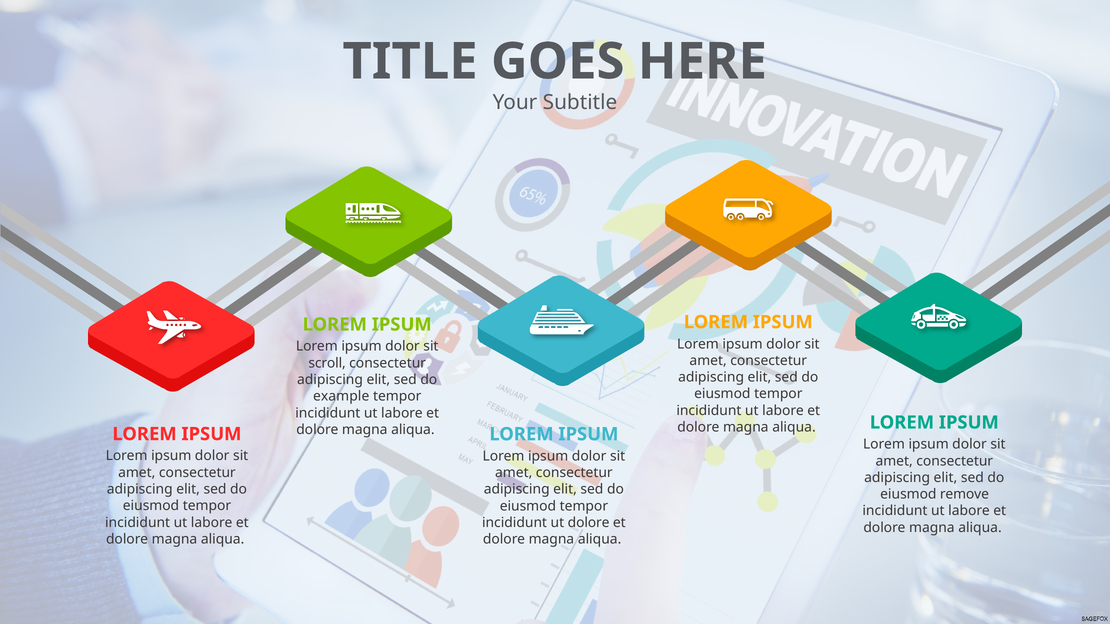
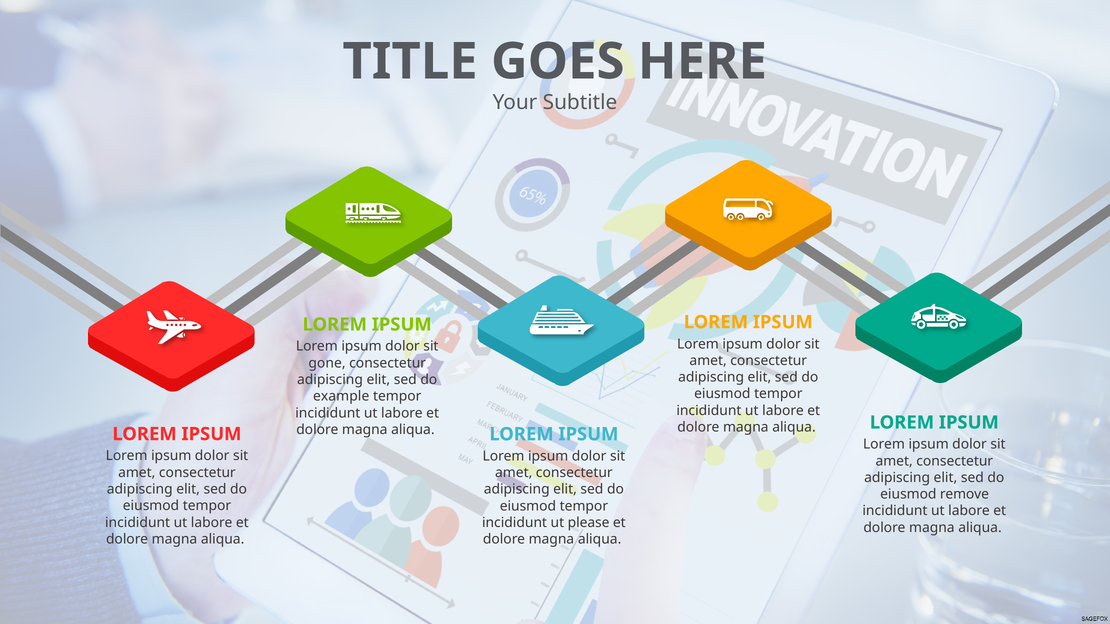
scroll: scroll -> gone (327, 363)
ut dolore: dolore -> please (589, 523)
